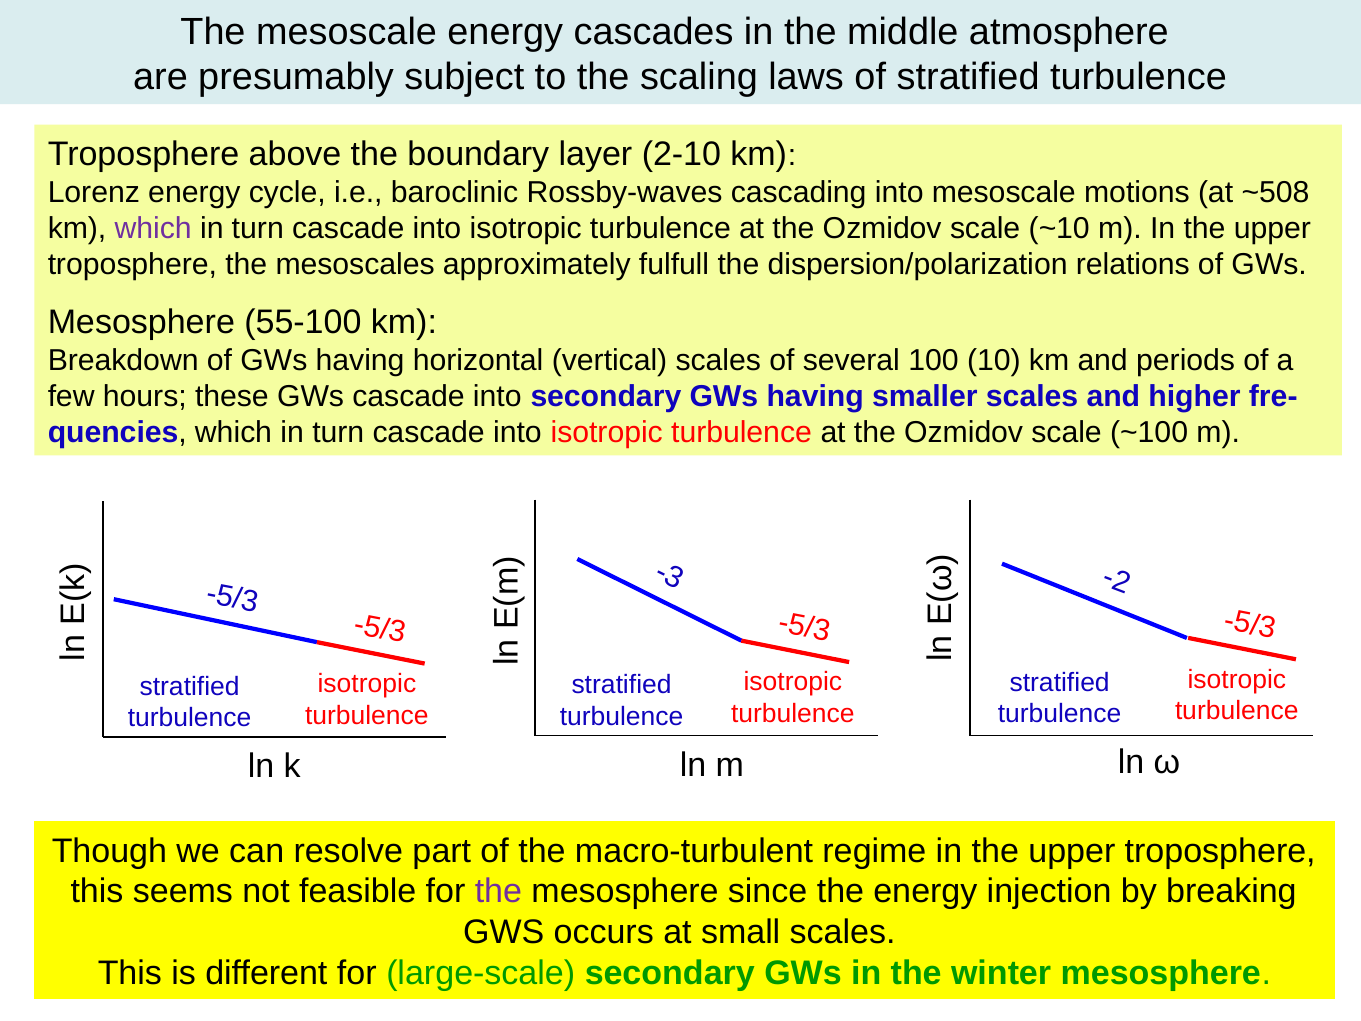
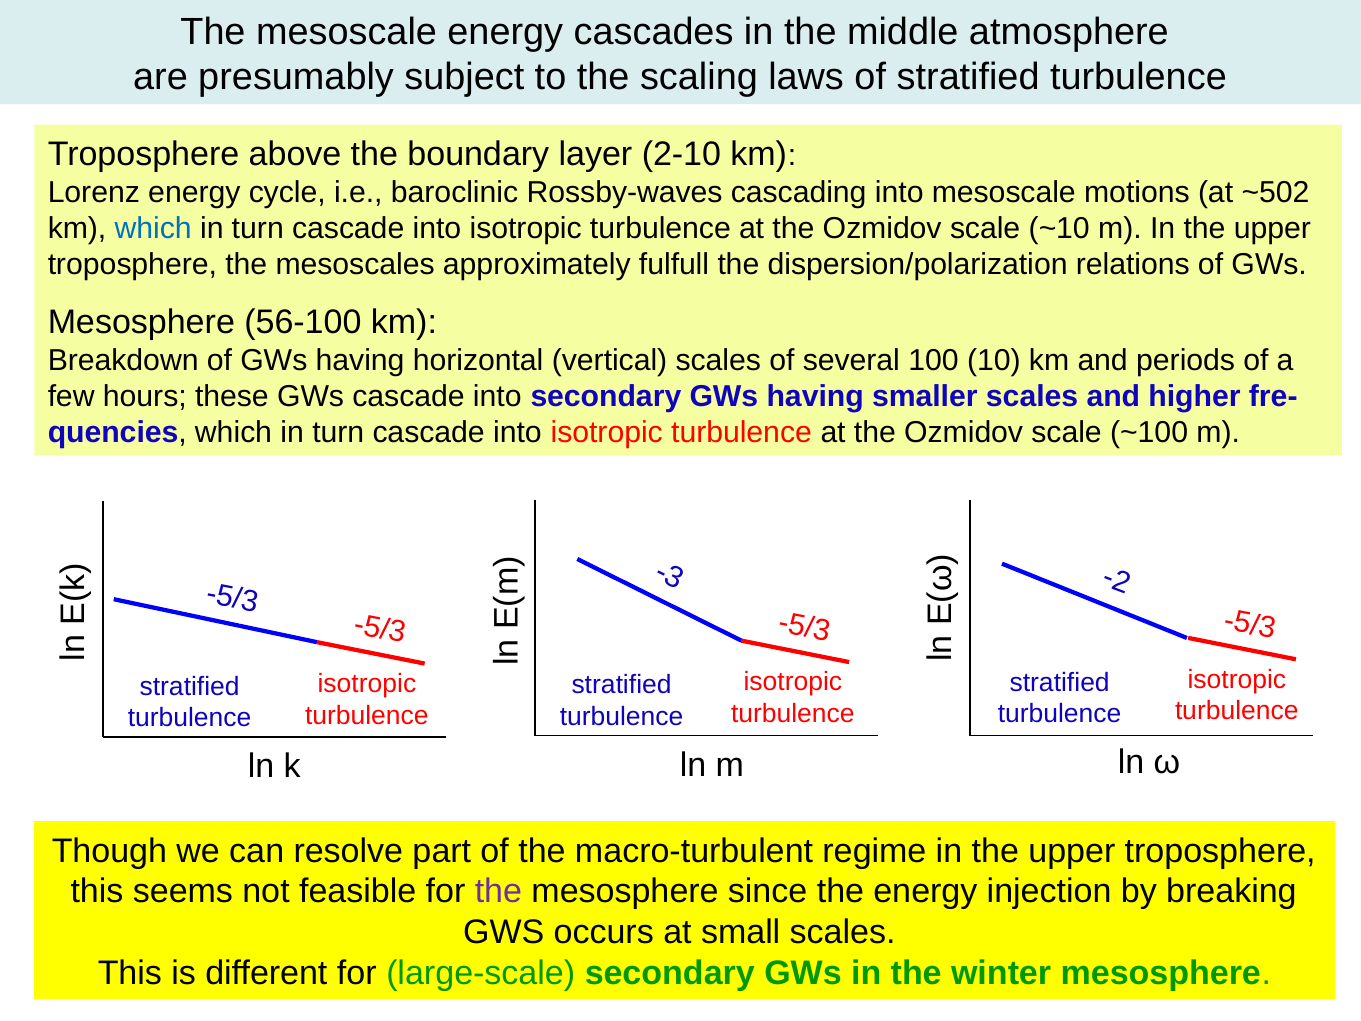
~508: ~508 -> ~502 (1276, 192)
which colour: purple -> blue (153, 229)
55-100: 55-100 -> 56-100 (303, 322)
